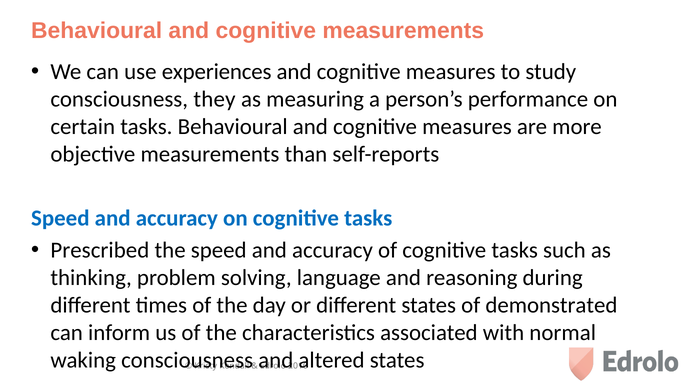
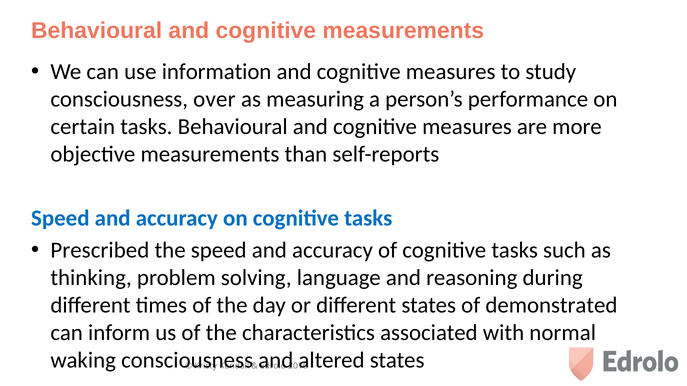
experiences: experiences -> information (217, 72)
they: they -> over (214, 99)
